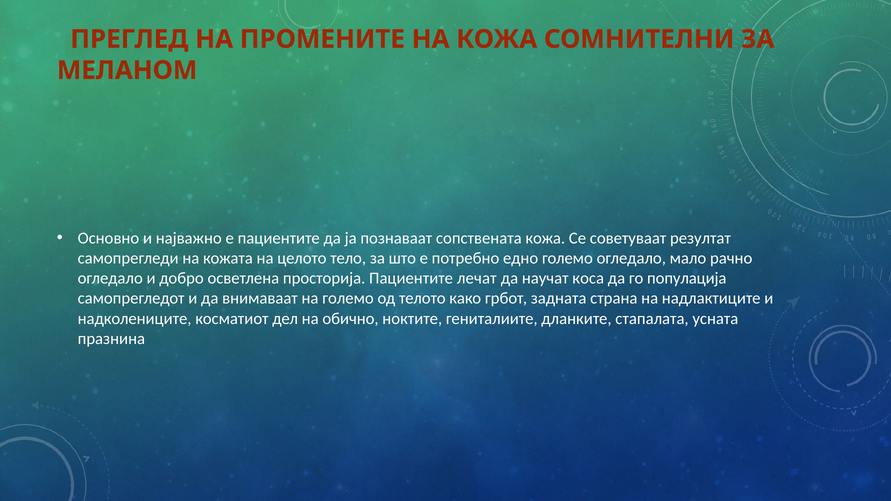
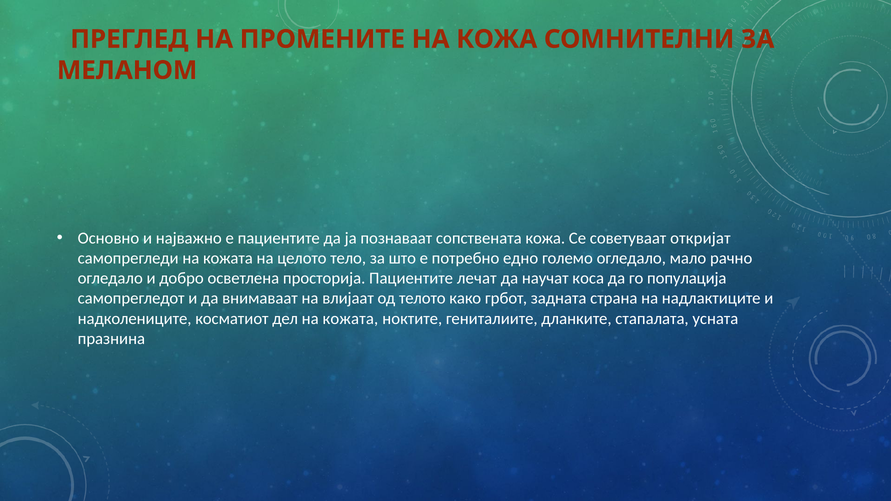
резултат: резултат -> откријат (700, 238)
на големо: големо -> влијаат (348, 299)
дел на обично: обично -> кожата (350, 319)
